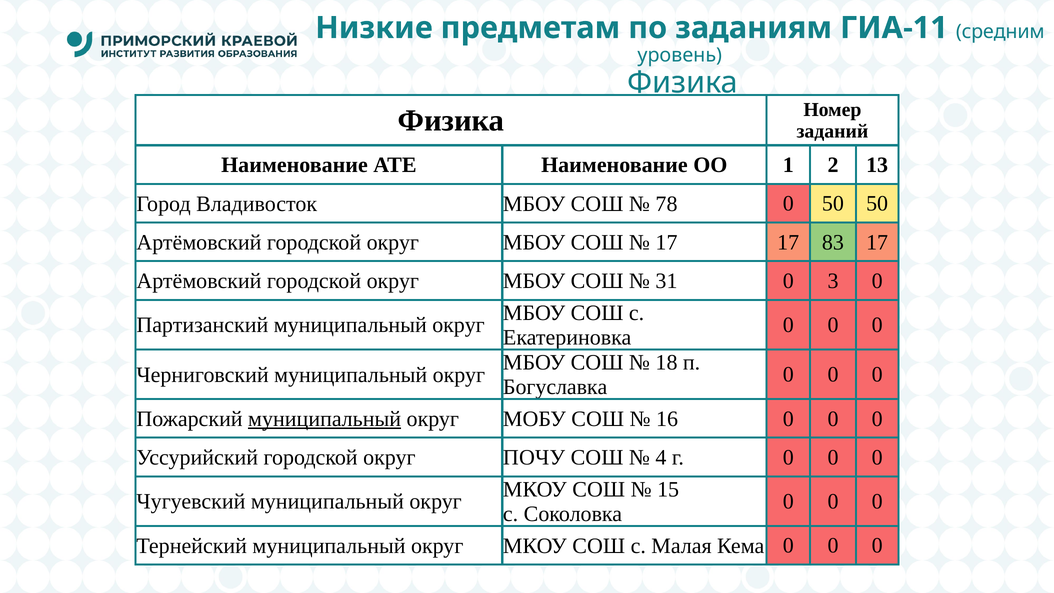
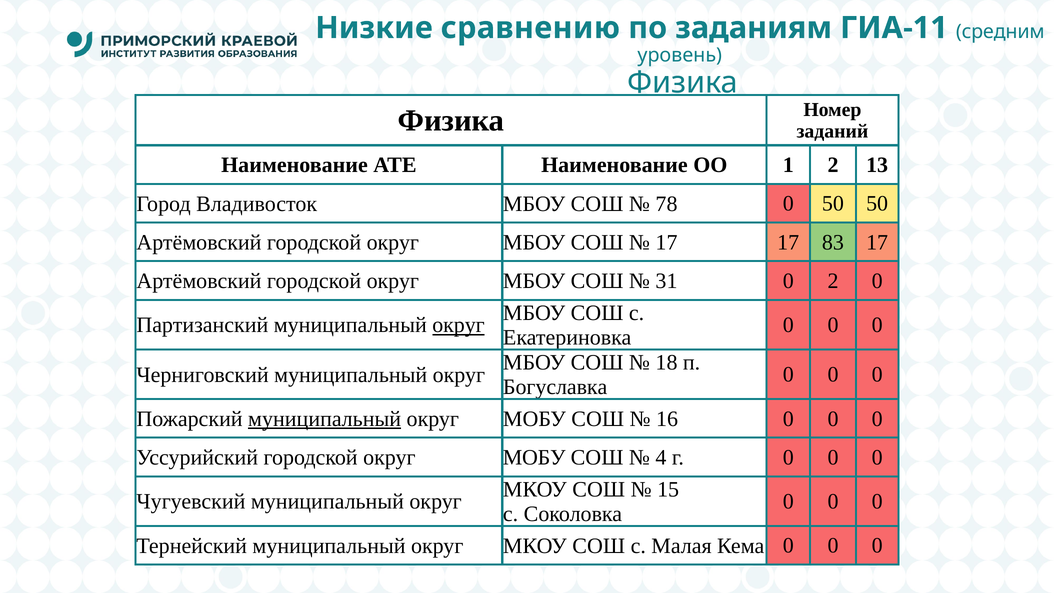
предметам: предметам -> сравнению (530, 28)
0 3: 3 -> 2 (833, 281)
округ underline: none -> present (459, 325)
городской округ ПОЧУ: ПОЧУ -> МОБУ (534, 457)
